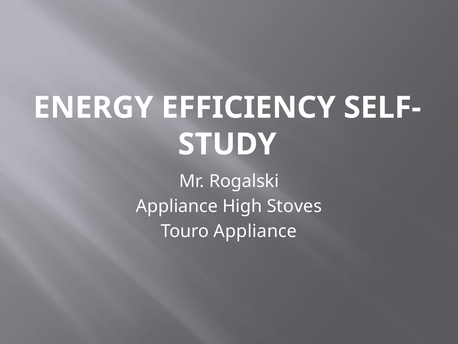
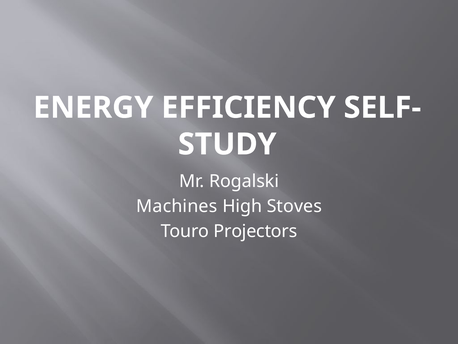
Appliance: Appliance -> Machines (177, 206)
Touro Appliance: Appliance -> Projectors (255, 231)
